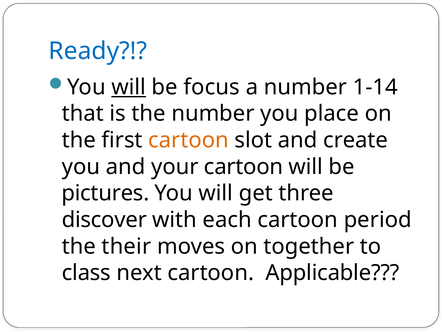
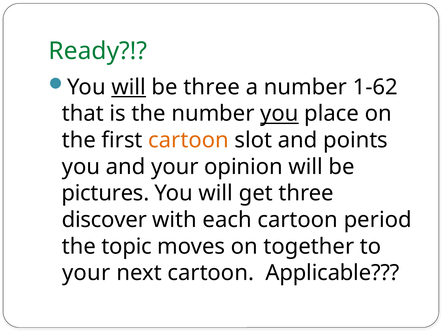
Ready colour: blue -> green (98, 51)
be focus: focus -> three (212, 87)
1-14: 1-14 -> 1-62 (375, 87)
you underline: none -> present (279, 113)
create: create -> points (356, 140)
your cartoon: cartoon -> opinion (244, 167)
their: their -> topic (127, 246)
class: class -> your (86, 273)
